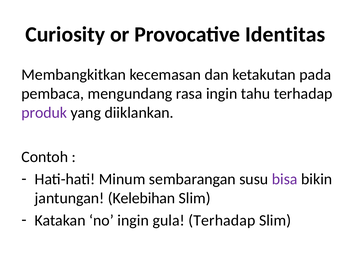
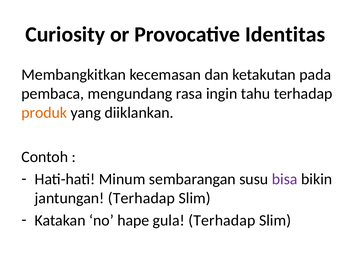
produk colour: purple -> orange (44, 113)
jantungan Kelebihan: Kelebihan -> Terhadap (141, 198)
no ingin: ingin -> hape (133, 220)
